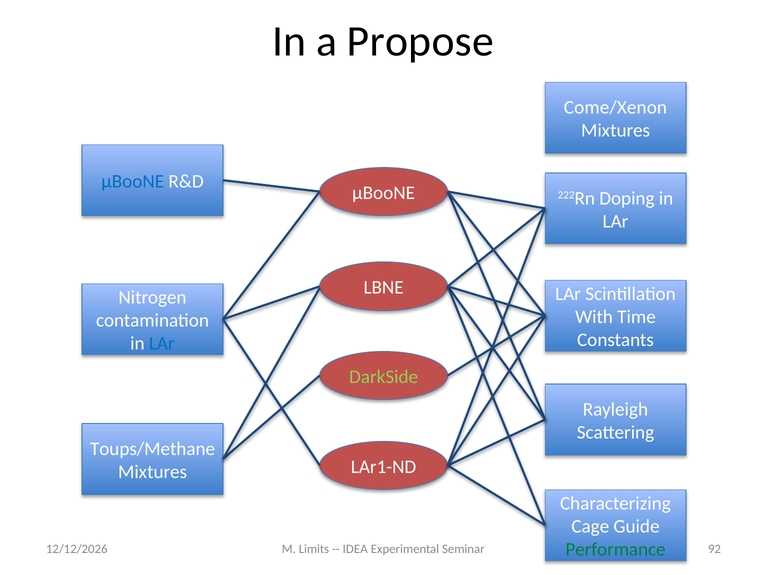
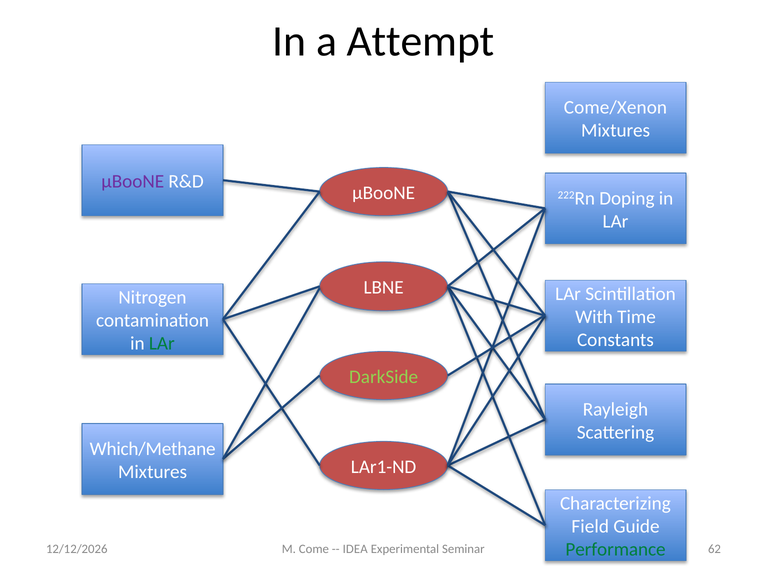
Propose: Propose -> Attempt (421, 41)
μBooNE colour: blue -> purple (133, 182)
LAr colour: blue -> green (162, 344)
Toups/Methane: Toups/Methane -> Which/Methane (153, 449)
Cage: Cage -> Field (590, 527)
Limits: Limits -> Come (314, 549)
92: 92 -> 62 (715, 549)
